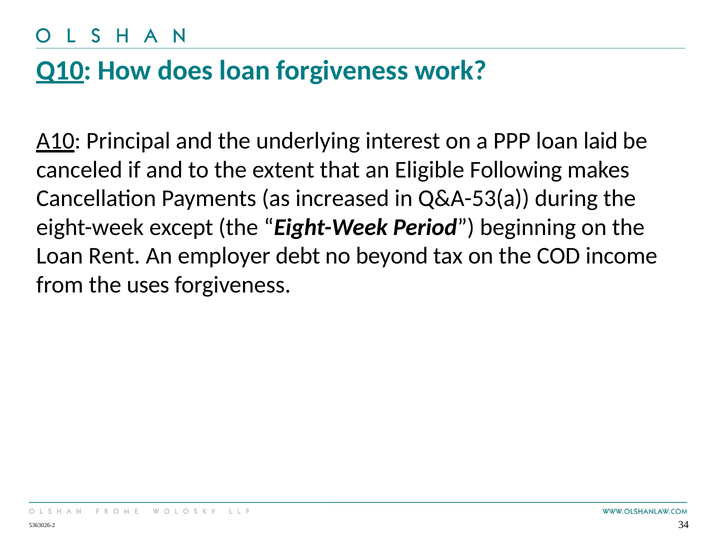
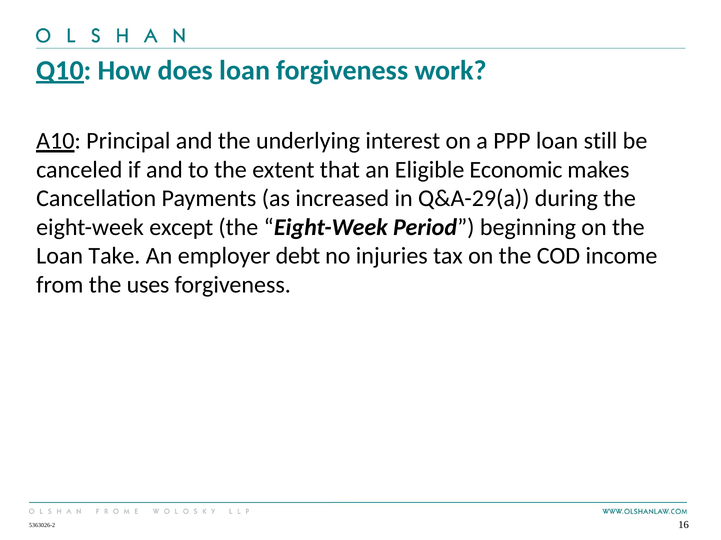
laid: laid -> still (601, 141)
Following: Following -> Economic (516, 170)
Q&A-53(a: Q&A-53(a -> Q&A-29(a (474, 199)
Rent: Rent -> Take (114, 256)
beyond: beyond -> injuries (392, 256)
34: 34 -> 16 (684, 525)
